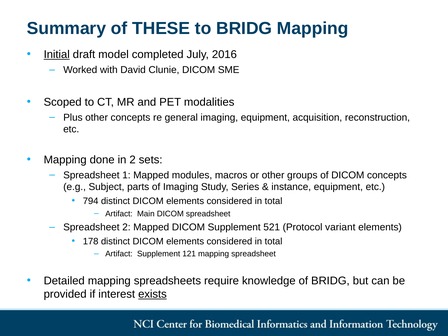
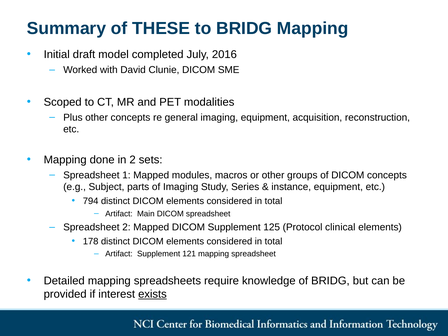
Initial underline: present -> none (57, 55)
521: 521 -> 125 (272, 227)
variant: variant -> clinical (340, 227)
